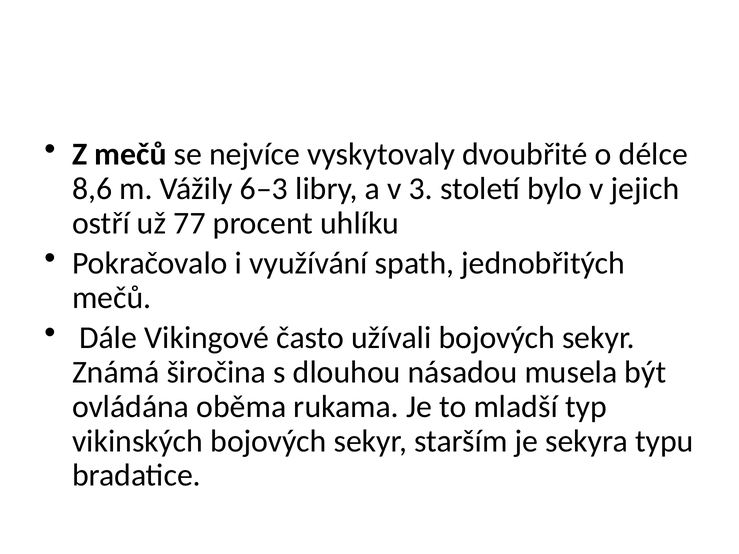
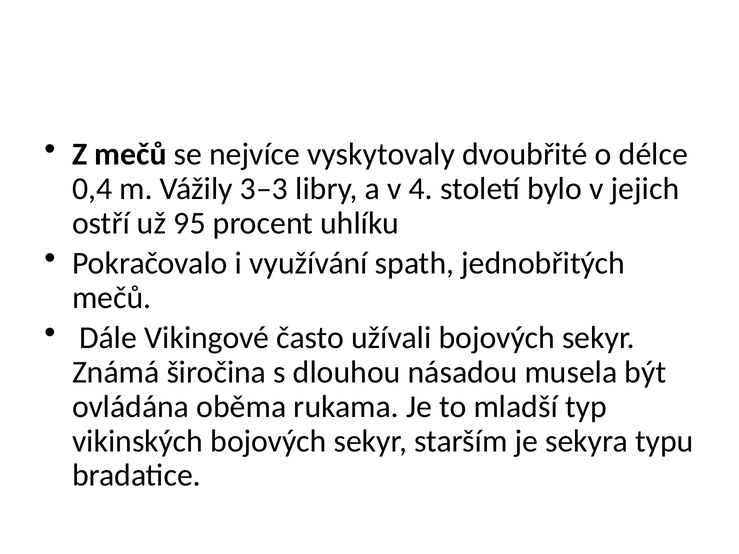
8,6: 8,6 -> 0,4 (92, 189)
6–3: 6–3 -> 3–3 (264, 189)
3: 3 -> 4 (421, 189)
77: 77 -> 95 (190, 223)
